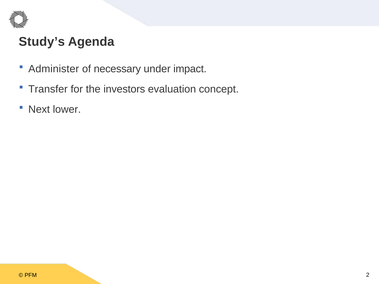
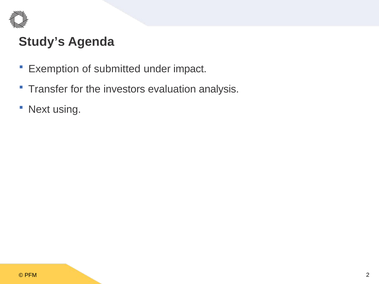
Administer: Administer -> Exemption (54, 69)
necessary: necessary -> submitted (117, 69)
concept: concept -> analysis (219, 89)
lower: lower -> using (67, 109)
